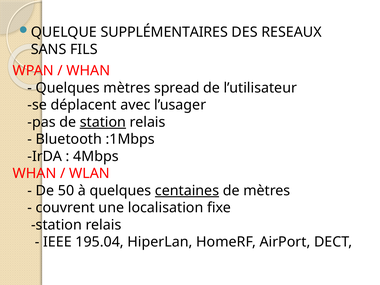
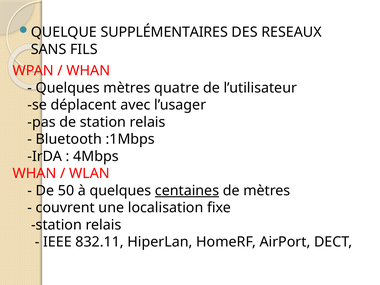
spread: spread -> quatre (177, 88)
station underline: present -> none (103, 122)
195.04: 195.04 -> 832.11 (100, 242)
